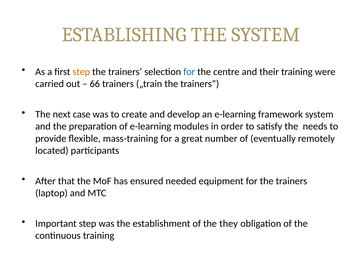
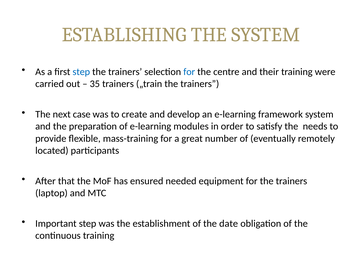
step colour: orange -> blue (81, 72)
66: 66 -> 35 (95, 84)
they: they -> date (229, 224)
